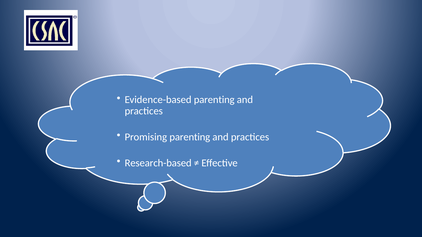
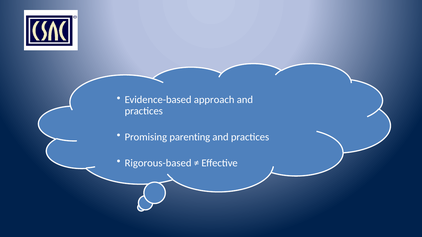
Evidence-based parenting: parenting -> approach (214, 100)
Research-based: Research-based -> Rigorous-based (158, 163)
